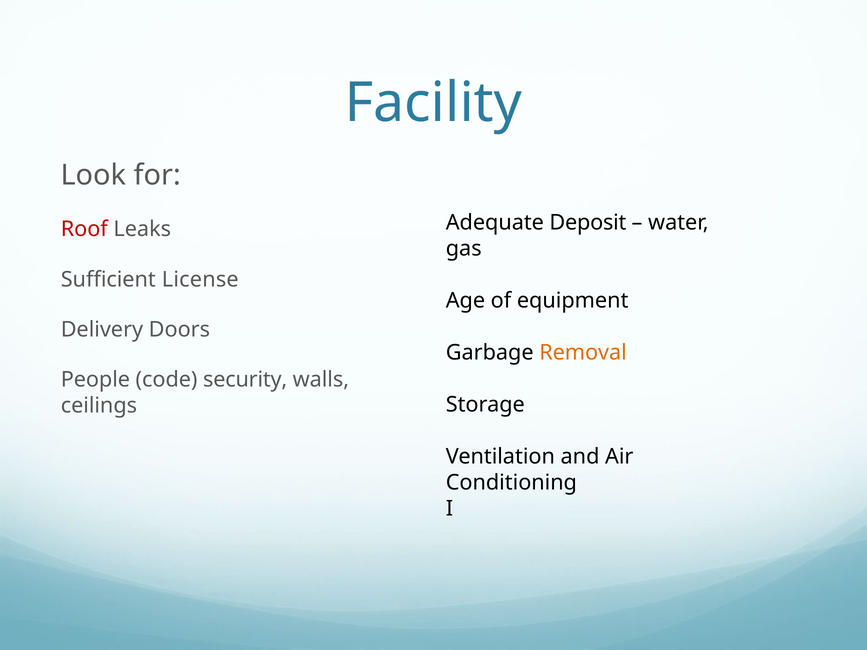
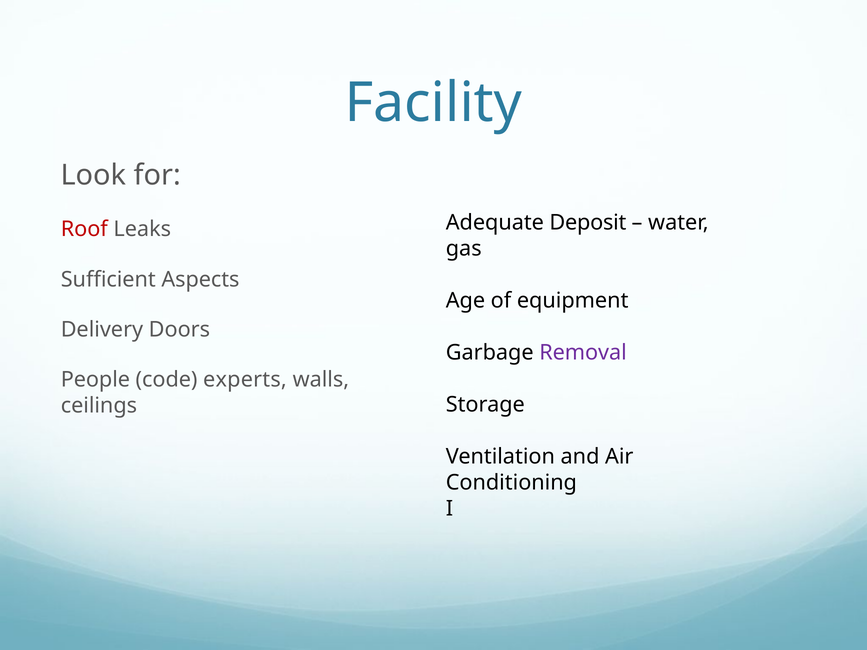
License: License -> Aspects (200, 279)
Removal colour: orange -> purple (583, 353)
security: security -> experts (245, 380)
